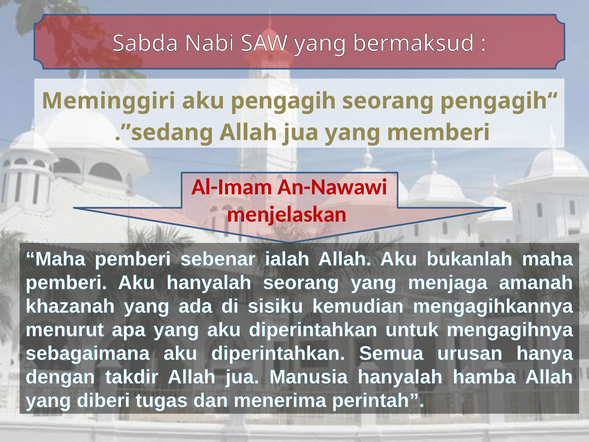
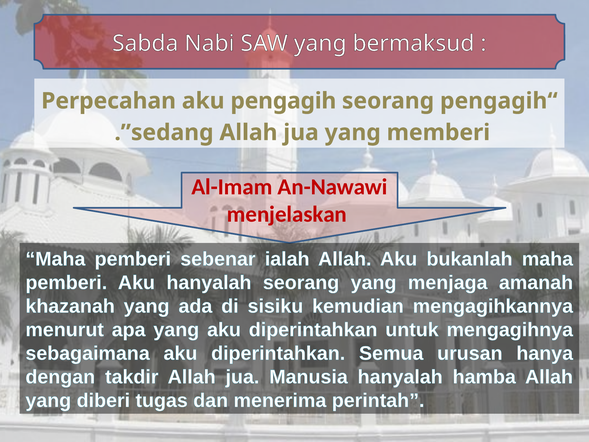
Meminggiri: Meminggiri -> Perpecahan (109, 101)
